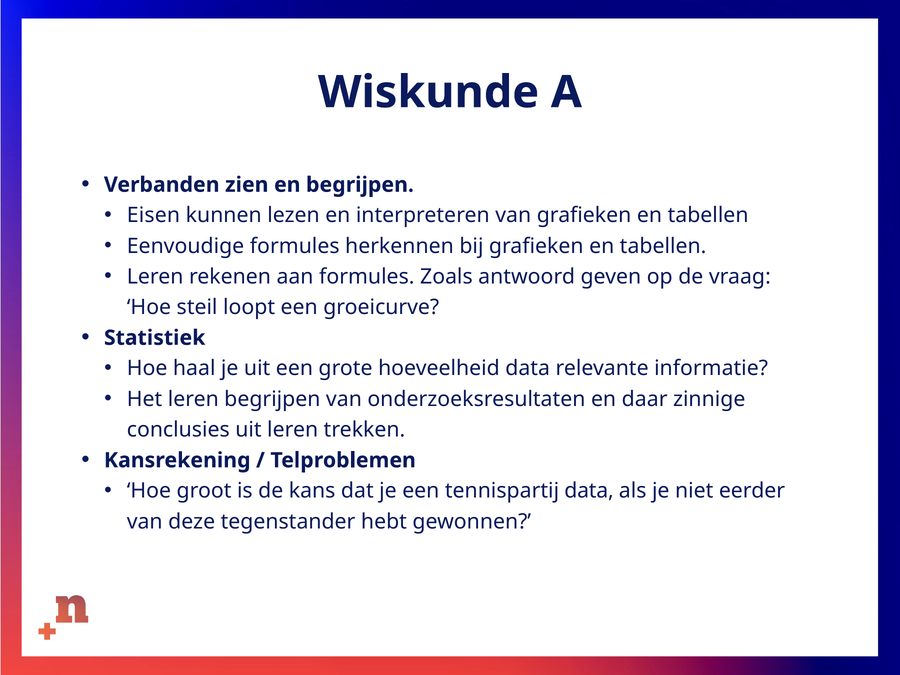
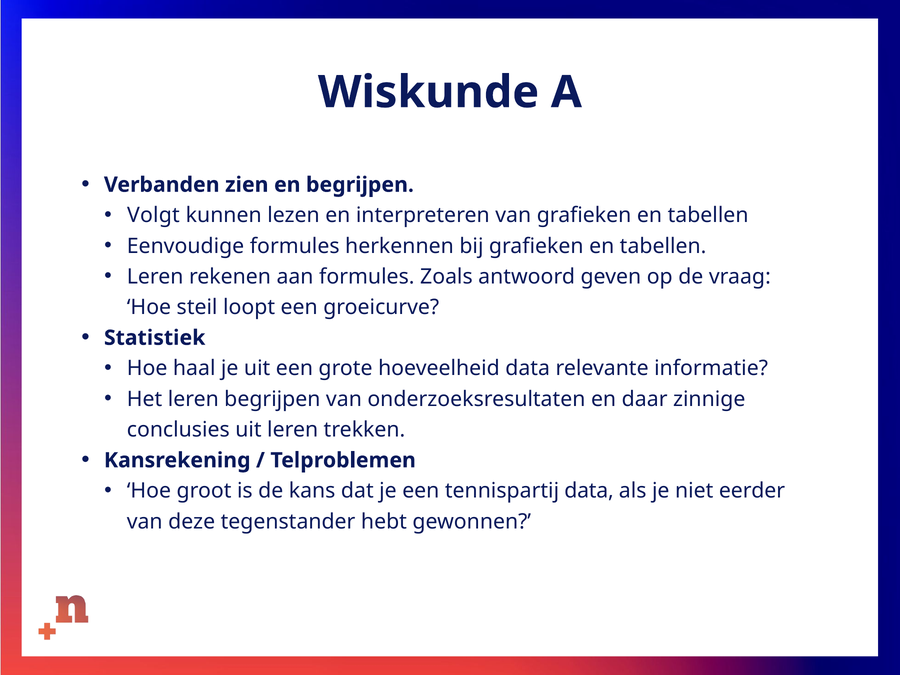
Eisen: Eisen -> Volgt (153, 215)
